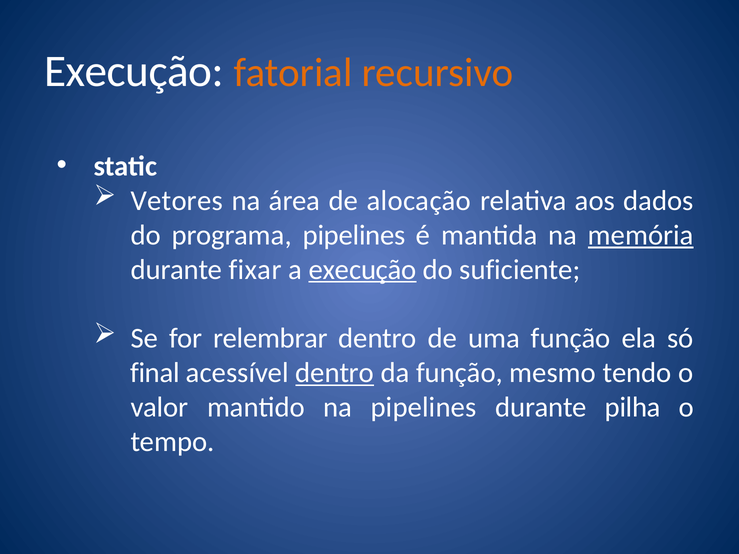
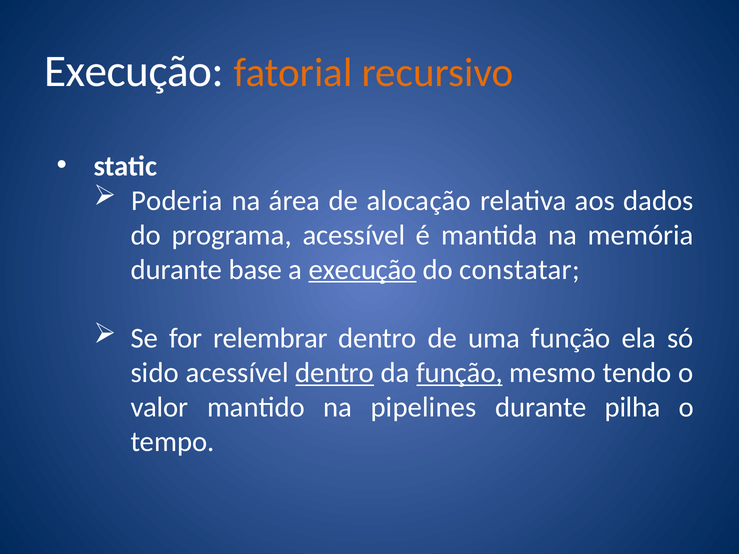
Vetores: Vetores -> Poderia (177, 201)
programa pipelines: pipelines -> acessível (354, 235)
memória underline: present -> none (641, 235)
fixar: fixar -> base (255, 270)
suficiente: suficiente -> constatar (520, 270)
final: final -> sido (155, 373)
função underline: none -> present (460, 373)
